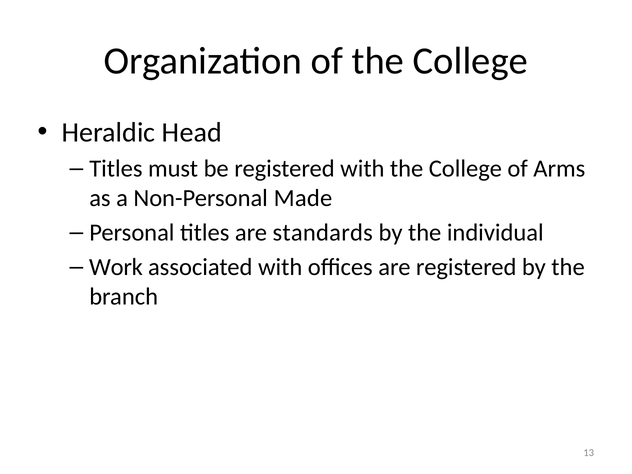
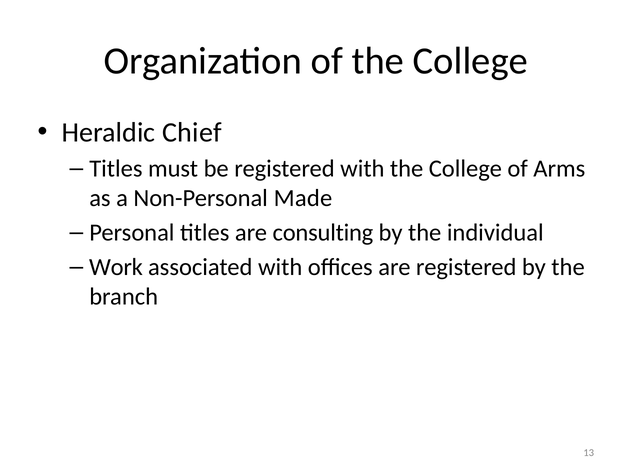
Head: Head -> Chief (192, 133)
standards: standards -> consulting (323, 233)
